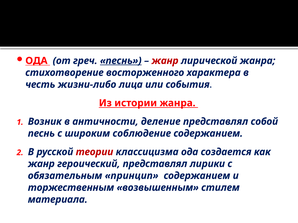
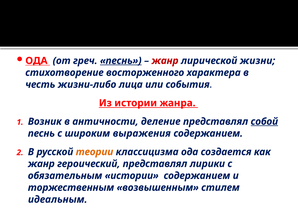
лирической жанра: жанра -> жизни (258, 61)
собой underline: none -> present (264, 122)
соблюдение: соблюдение -> выражения (142, 134)
теории colour: red -> orange (95, 152)
обязательным принцип: принцип -> истории (132, 176)
материала: материала -> идеальным (58, 200)
